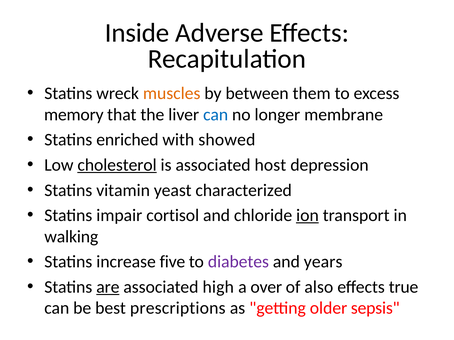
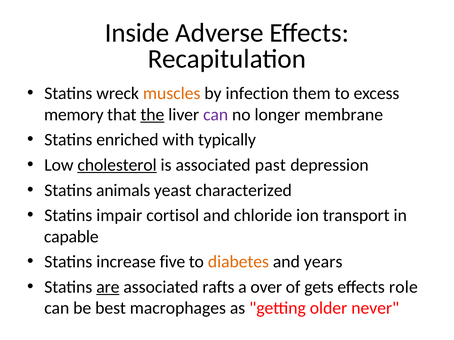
between: between -> infection (257, 94)
the underline: none -> present (152, 115)
can colour: blue -> purple (216, 115)
showed: showed -> typically (227, 140)
host: host -> past (270, 165)
vitamin: vitamin -> animals (123, 190)
ion underline: present -> none (307, 216)
walking: walking -> capable (71, 237)
diabetes colour: purple -> orange (238, 262)
high: high -> rafts (218, 287)
also: also -> gets (319, 287)
true: true -> role (403, 287)
prescriptions: prescriptions -> macrophages (178, 309)
sepsis: sepsis -> never (375, 309)
